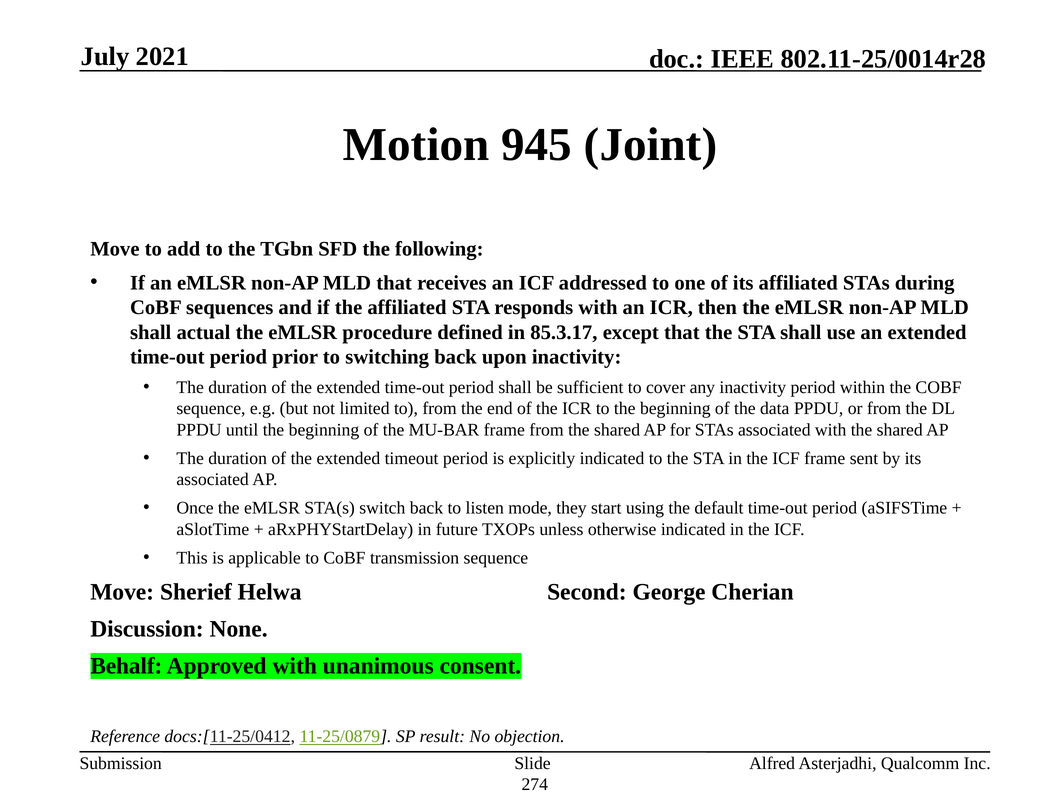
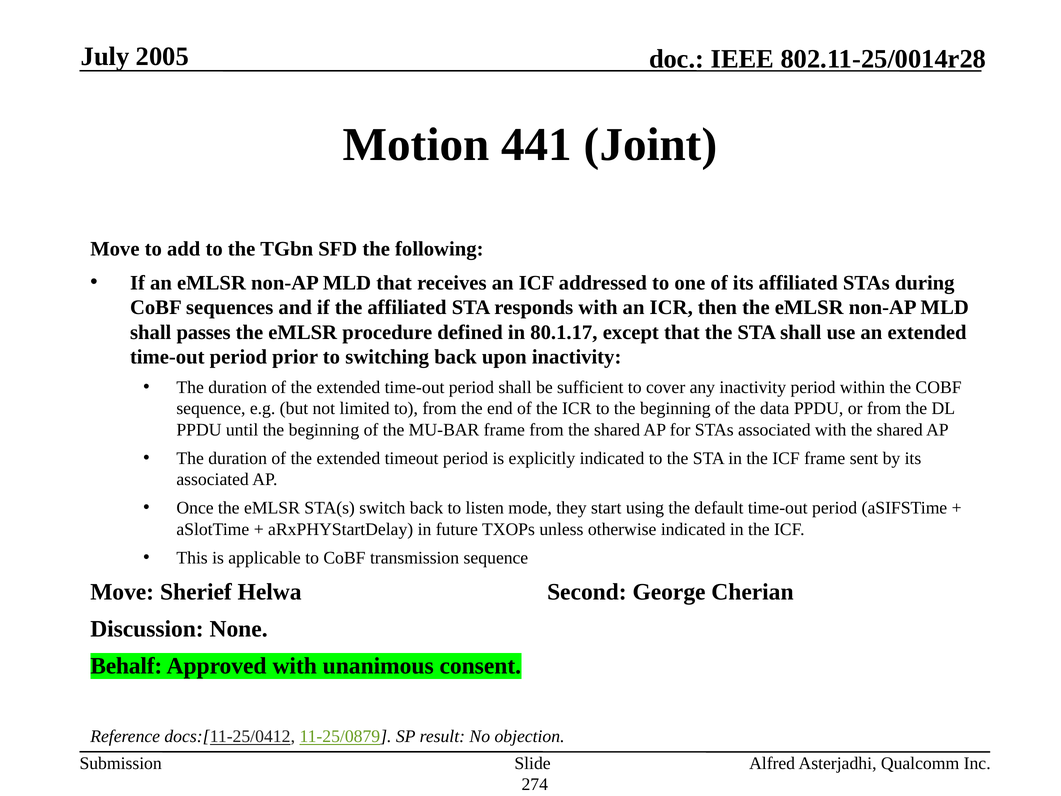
2021: 2021 -> 2005 (162, 56)
945: 945 -> 441 (537, 145)
actual: actual -> passes (204, 332)
85.3.17: 85.3.17 -> 80.1.17 (564, 332)
